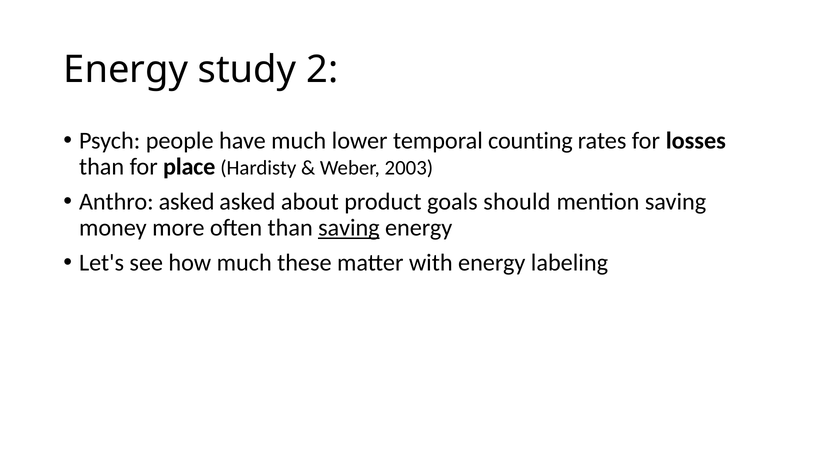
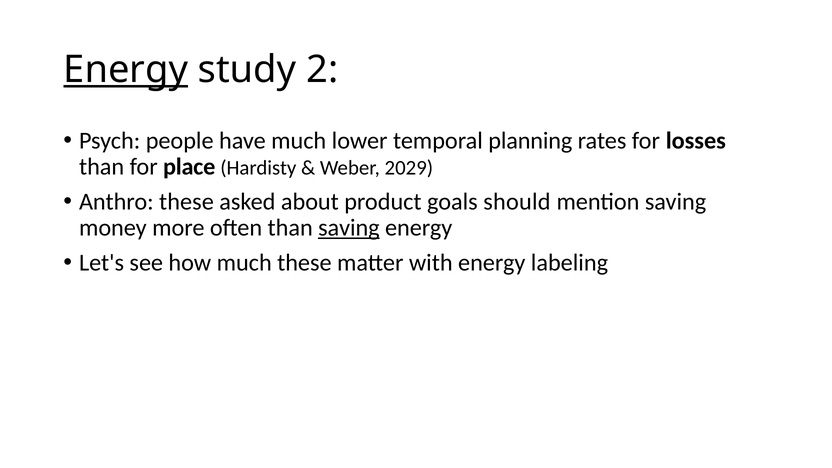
Energy underline: none -> present (126, 70)
counting: counting -> planning (530, 141)
2003: 2003 -> 2029 (409, 168)
Anthro asked: asked -> these (186, 202)
